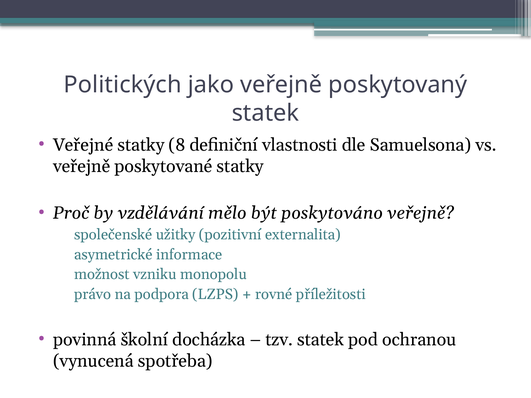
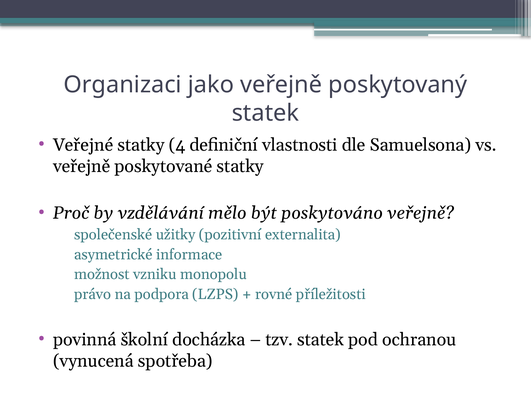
Politických: Politických -> Organizaci (123, 85)
8: 8 -> 4 (177, 145)
